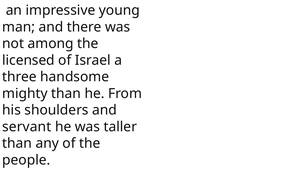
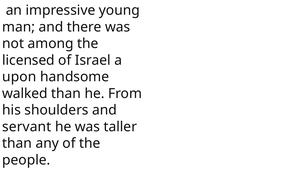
three: three -> upon (19, 77)
mighty: mighty -> walked (25, 93)
